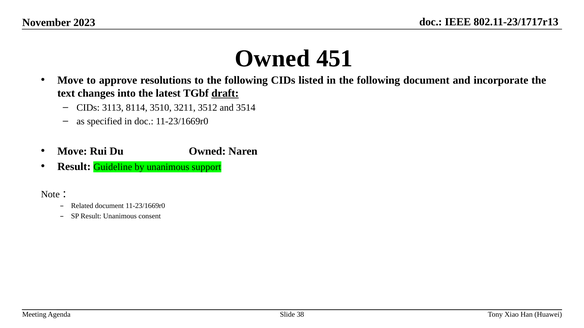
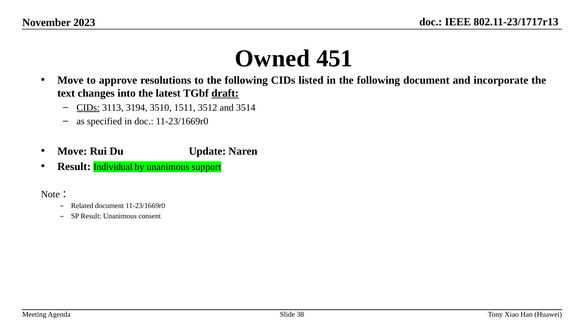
CIDs underline: none -> present (88, 108)
8114: 8114 -> 3194 (137, 108)
3211: 3211 -> 1511 (185, 108)
Du Owned: Owned -> Update (207, 151)
Guideline: Guideline -> Individual (113, 167)
